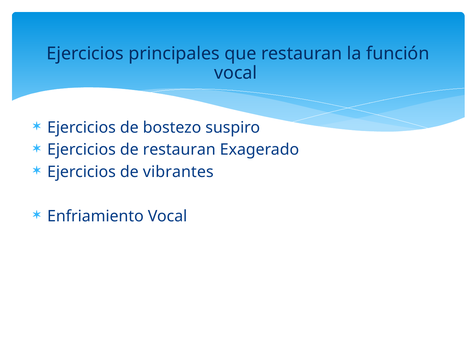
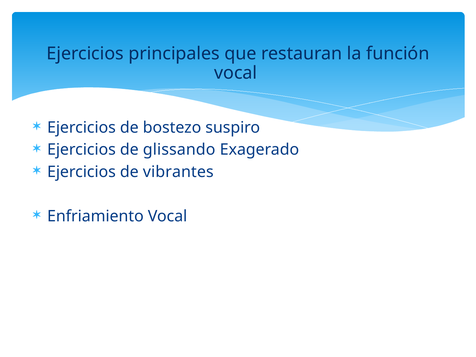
de restauran: restauran -> glissando (179, 150)
